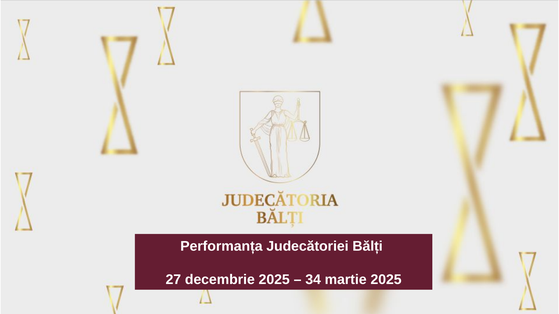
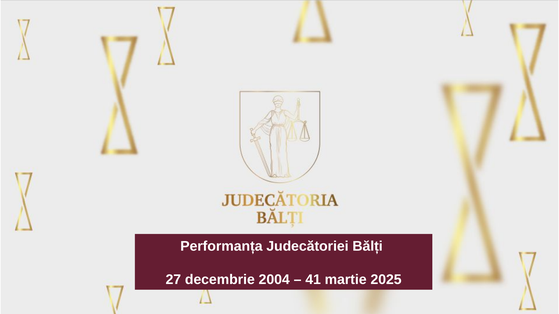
decembrie 2025: 2025 -> 2004 (274, 280)
34: 34 -> 41 (313, 280)
